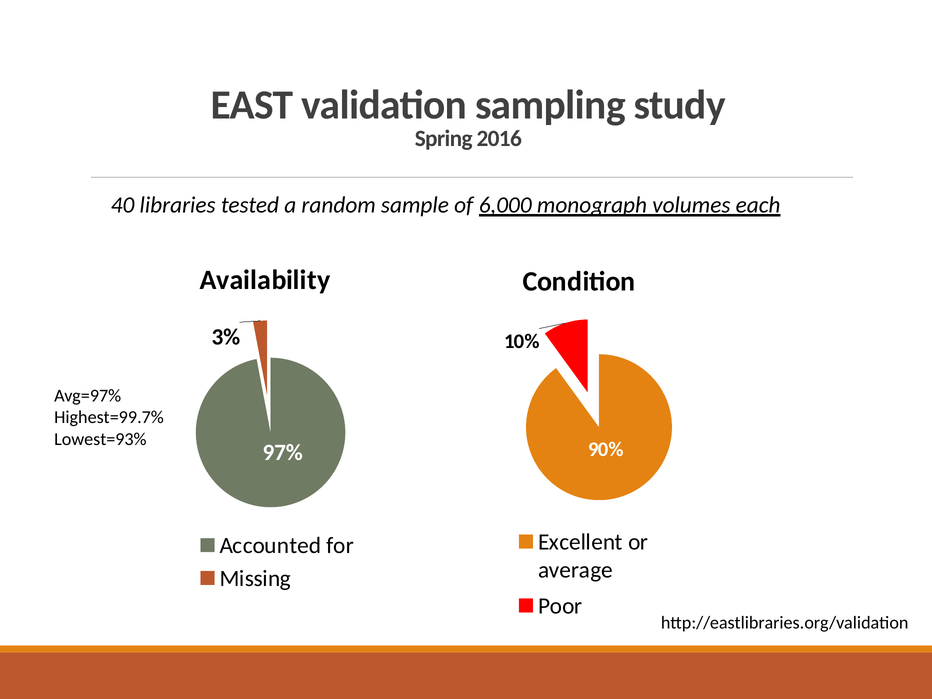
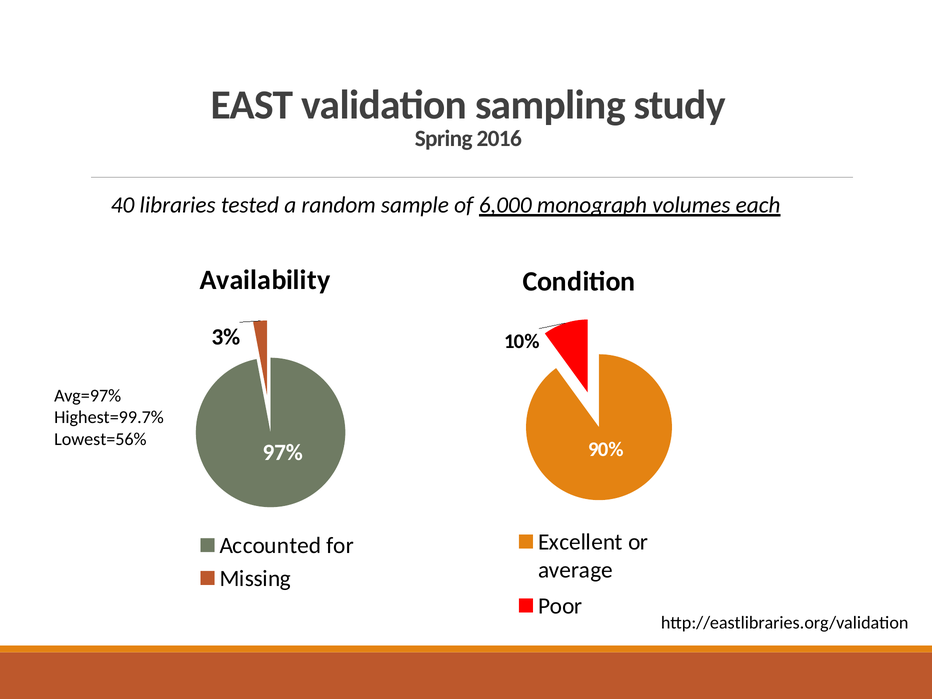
Lowest=93%: Lowest=93% -> Lowest=56% (100, 439)
